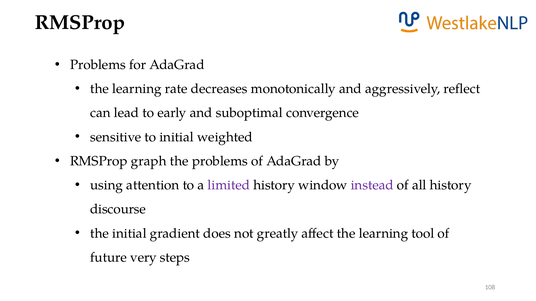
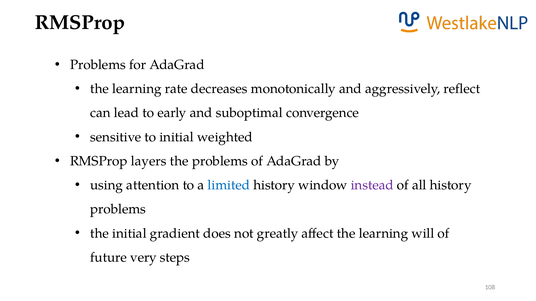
graph: graph -> layers (149, 161)
limited colour: purple -> blue (229, 185)
discourse: discourse -> problems (118, 210)
tool: tool -> will (423, 234)
